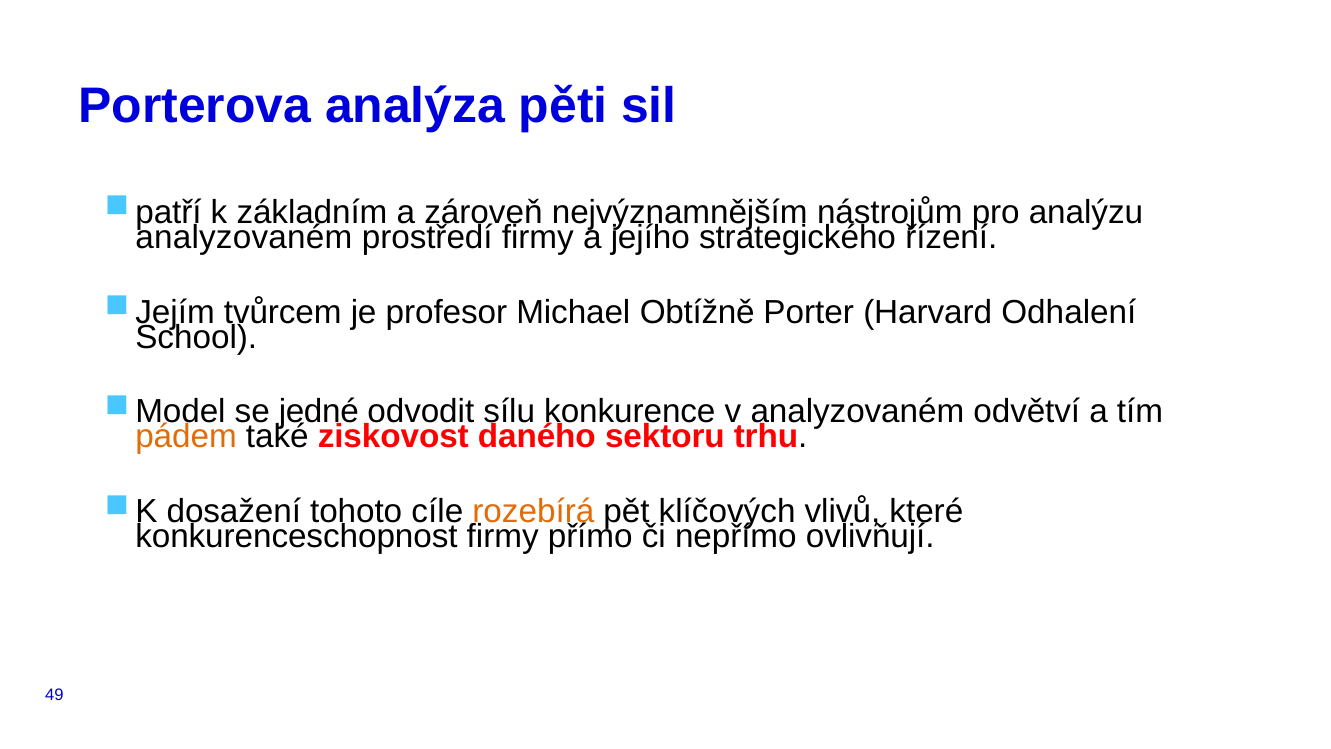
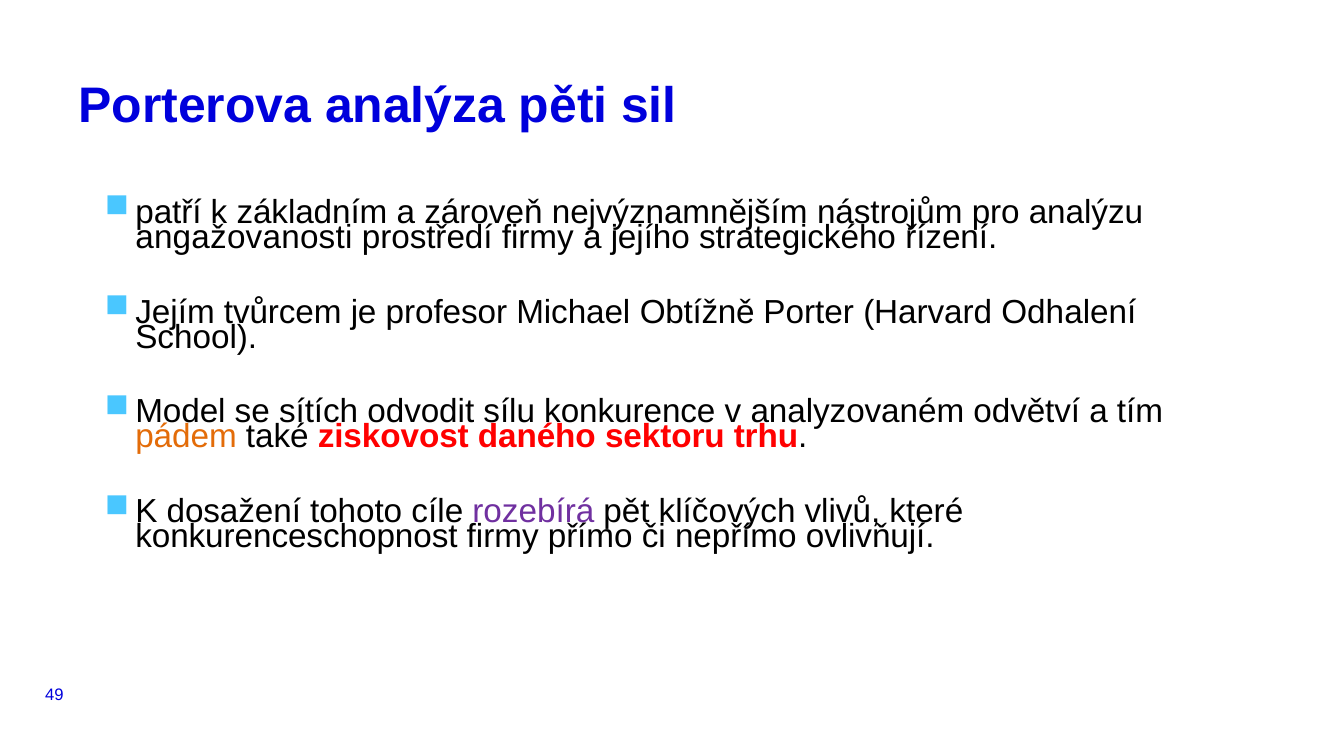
analyzovaném: analyzovaném -> angažovanosti (244, 237)
jedné: jedné -> sítích (319, 412)
rozebírá colour: orange -> purple (533, 512)
